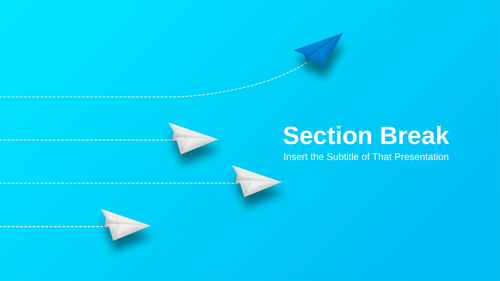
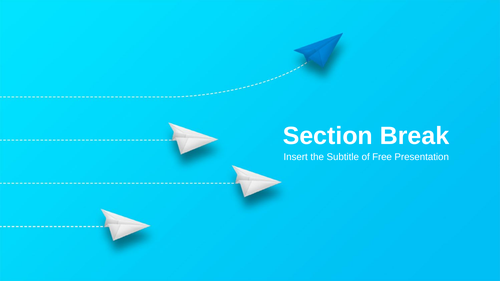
That: That -> Free (382, 157)
